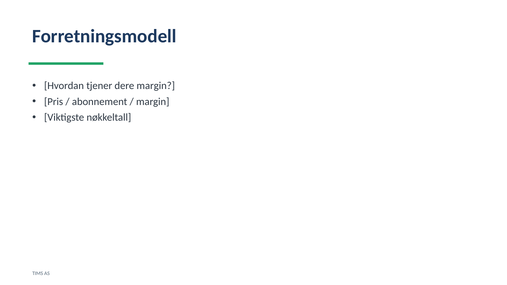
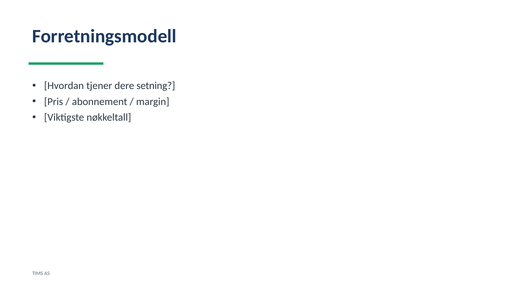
dere margin: margin -> setning (156, 86)
